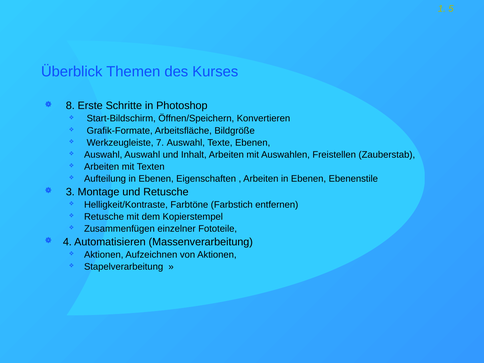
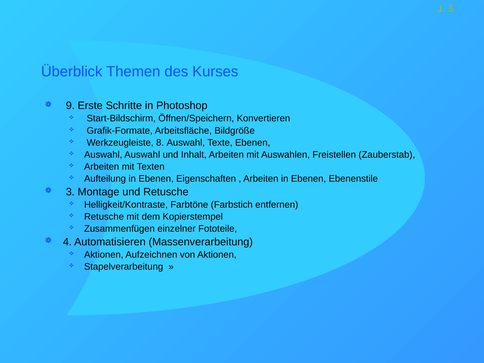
8: 8 -> 9 (70, 106)
7: 7 -> 8 (160, 143)
